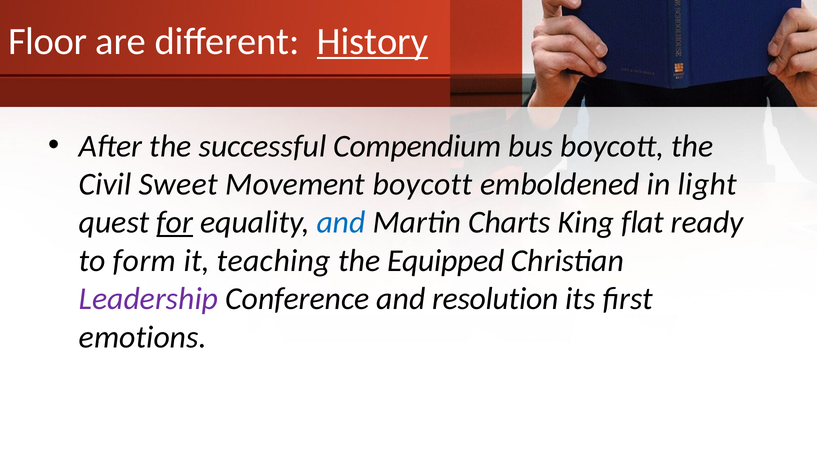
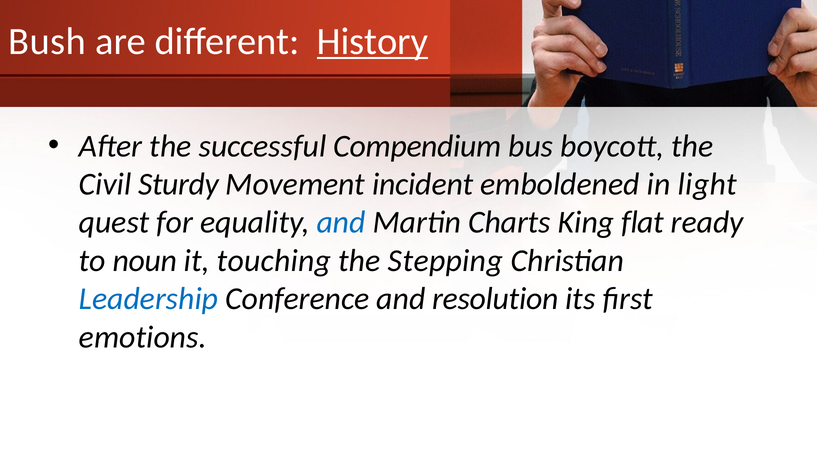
Floor: Floor -> Bush (47, 41)
Sweet: Sweet -> Sturdy (179, 184)
Movement boycott: boycott -> incident (423, 184)
for underline: present -> none (175, 222)
form: form -> noun (145, 260)
teaching: teaching -> touching (274, 260)
Equipped: Equipped -> Stepping (445, 260)
Leadership colour: purple -> blue (149, 299)
